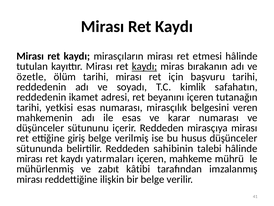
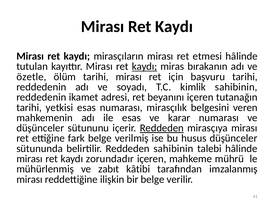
kimlik safahatın: safahatın -> sahibinin (236, 87)
Reddeden underline: none -> present (162, 128)
giriş: giriş -> fark (76, 138)
yatırmaları: yatırmaları -> zorundadır (110, 158)
